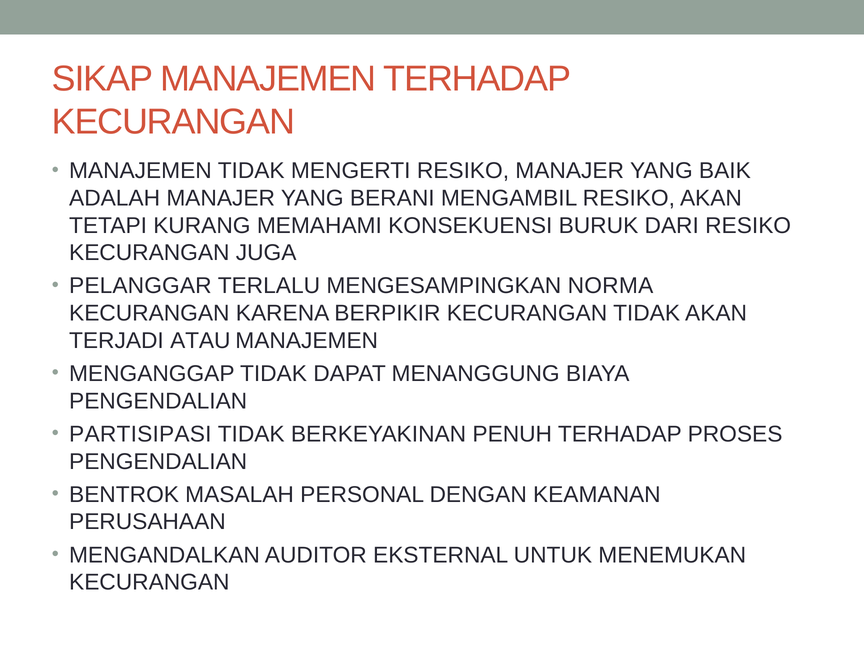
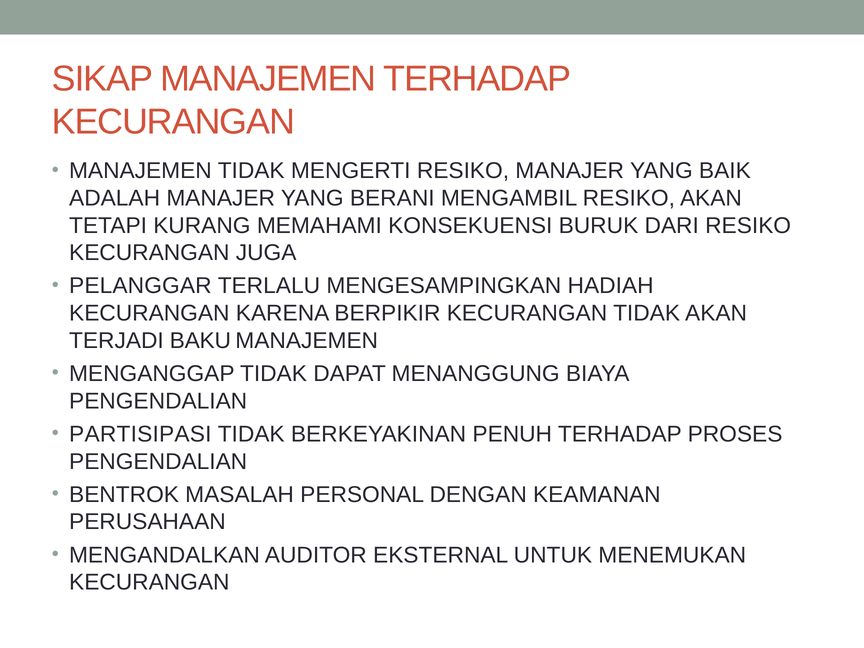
NORMA: NORMA -> HADIAH (611, 286)
ATAU: ATAU -> BAKU (200, 341)
